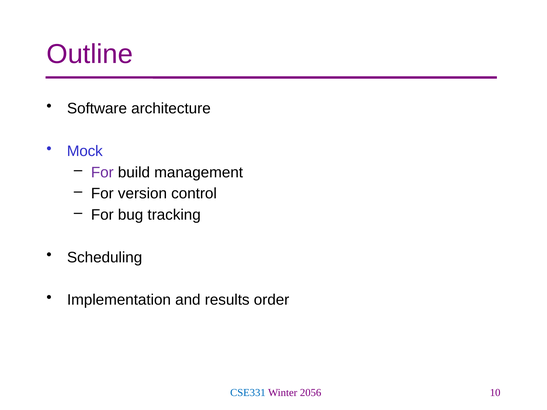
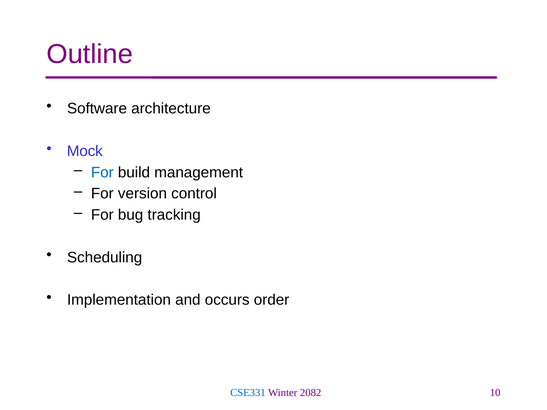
For colour: purple -> blue (102, 172)
results: results -> occurs (227, 300)
2056: 2056 -> 2082 (311, 393)
